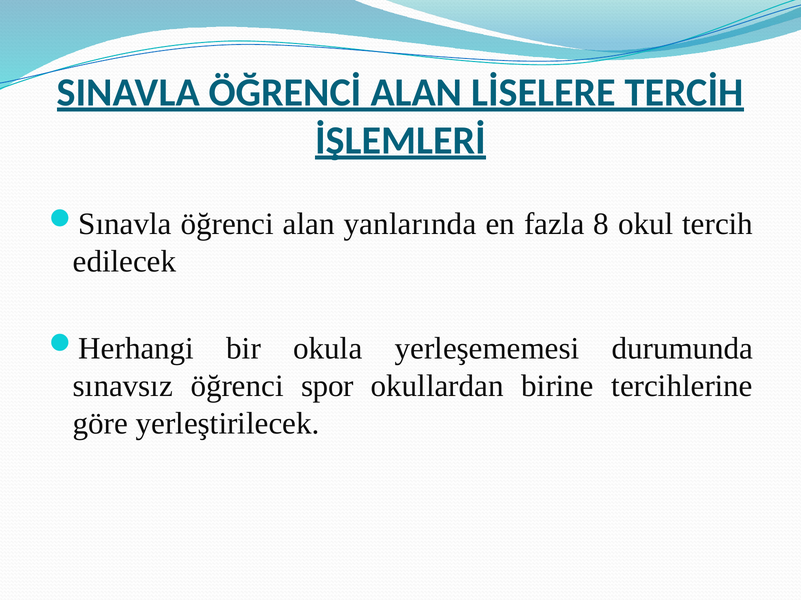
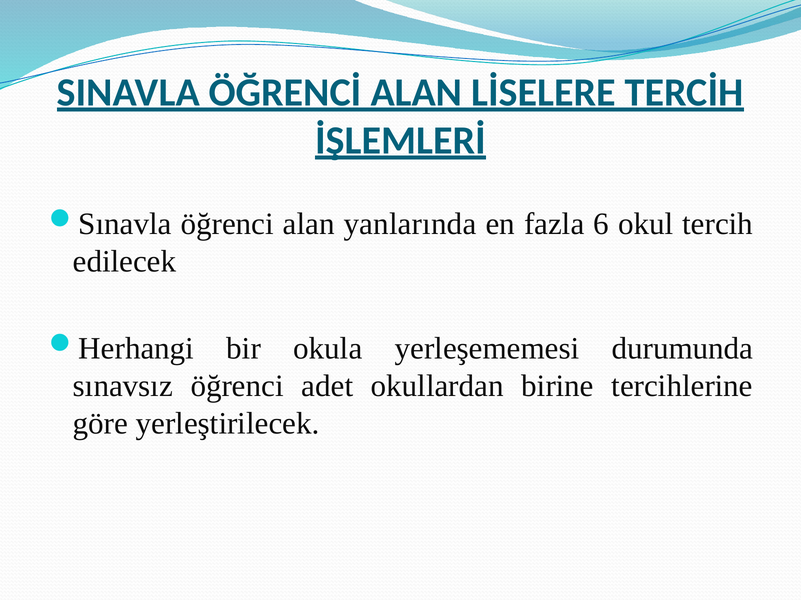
8: 8 -> 6 (601, 224)
spor: spor -> adet (327, 386)
